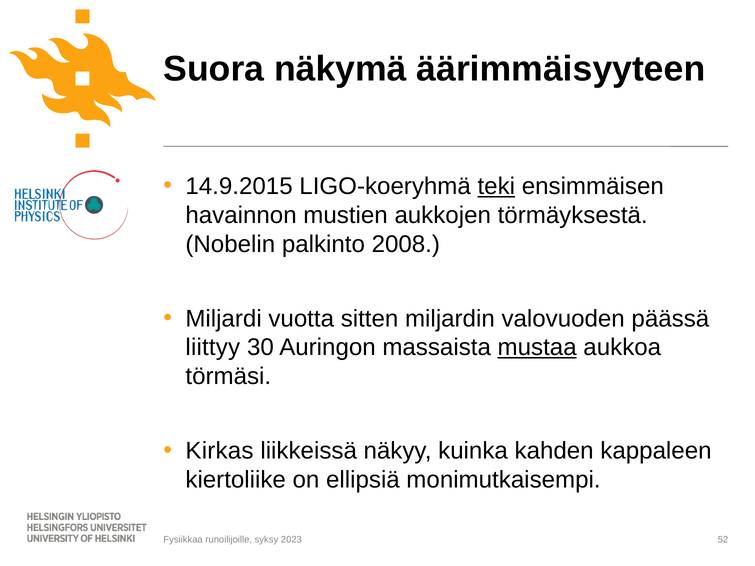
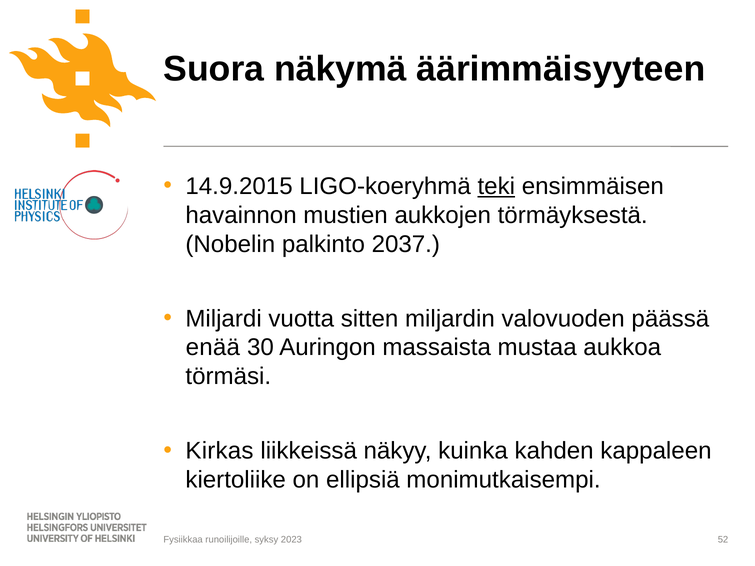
2008: 2008 -> 2037 (406, 244)
liittyy: liittyy -> enää (213, 348)
mustaa underline: present -> none (537, 348)
